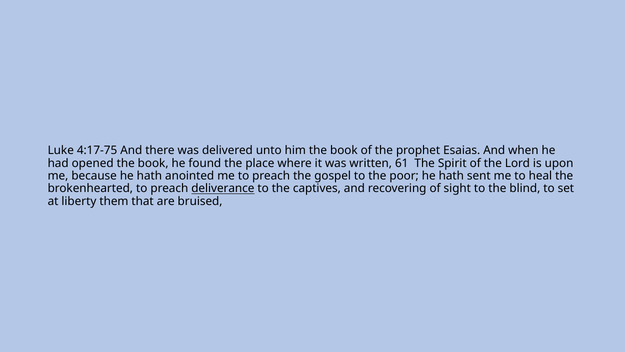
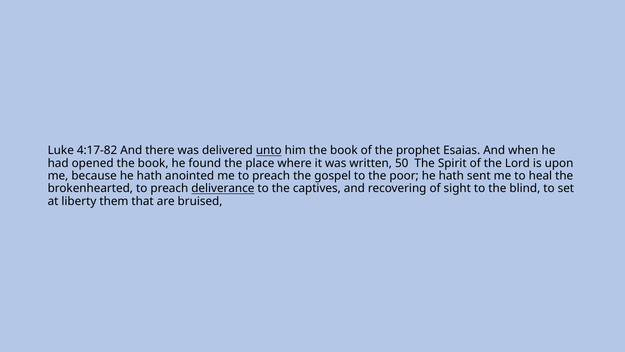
4:17-75: 4:17-75 -> 4:17-82 (97, 150)
unto underline: none -> present (269, 150)
61: 61 -> 50 (402, 163)
